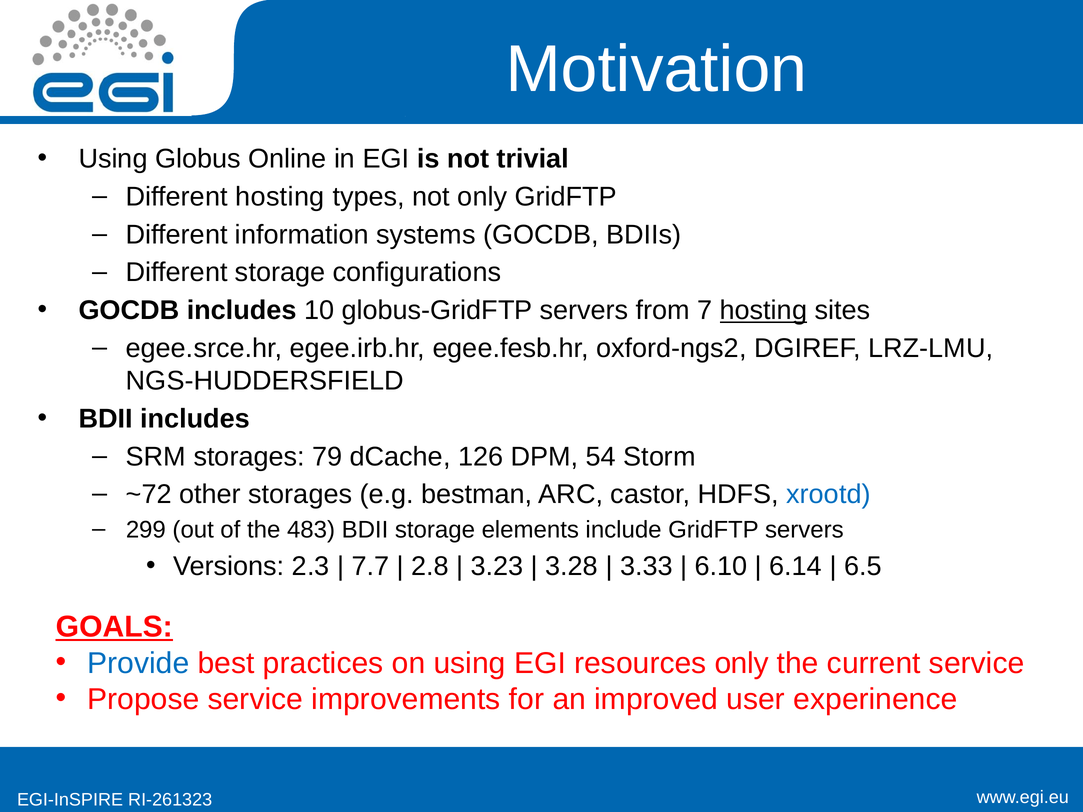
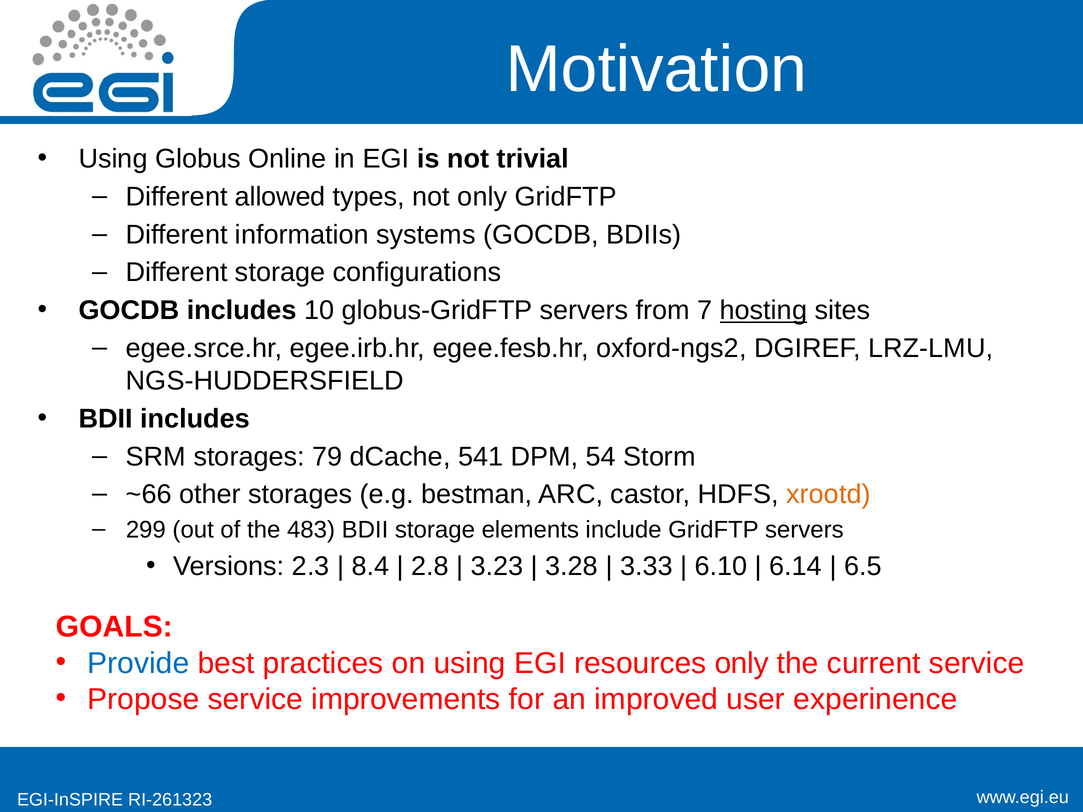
Different hosting: hosting -> allowed (280, 197)
126: 126 -> 541 (481, 457)
~72: ~72 -> ~66 (149, 495)
xrootd colour: blue -> orange (828, 495)
7.7: 7.7 -> 8.4 (370, 566)
GOALS underline: present -> none (114, 627)
